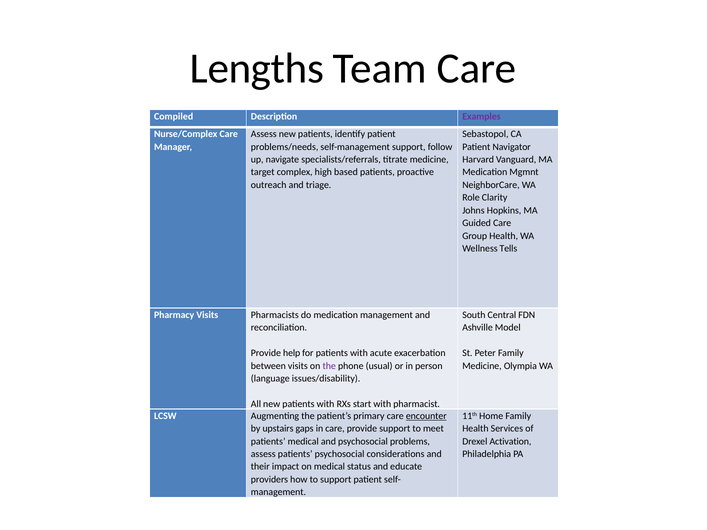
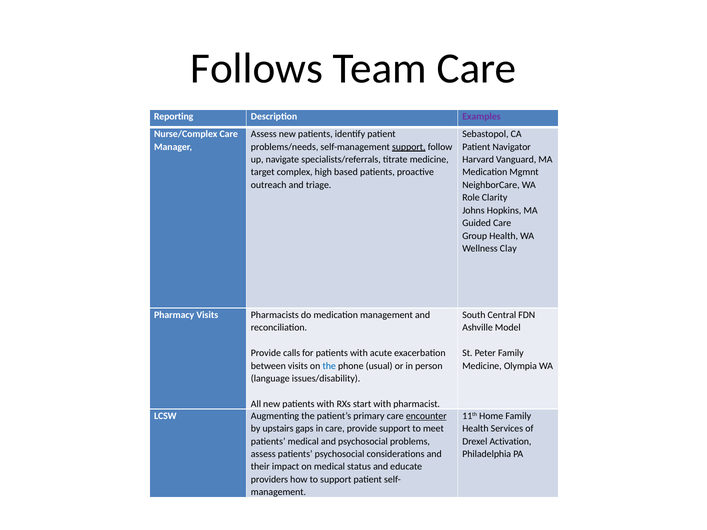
Lengths: Lengths -> Follows (257, 68)
Compiled: Compiled -> Reporting (174, 116)
support underline: none -> present (409, 147)
Tells: Tells -> Clay (508, 249)
help: help -> calls (292, 353)
the colour: purple -> blue (329, 366)
